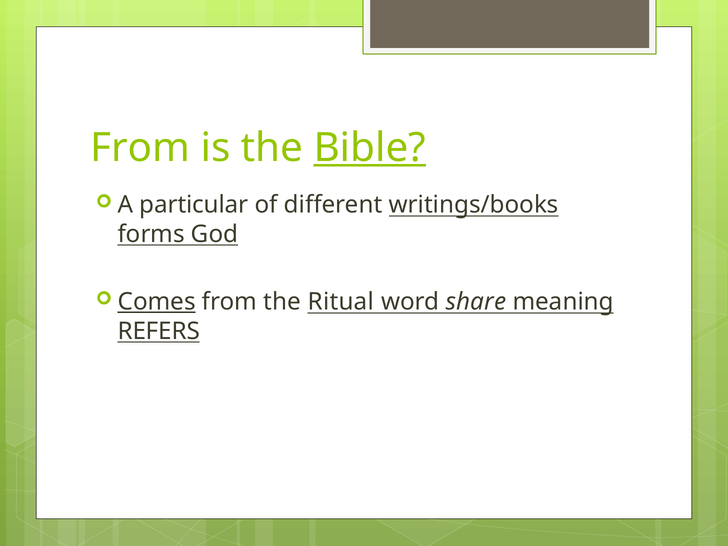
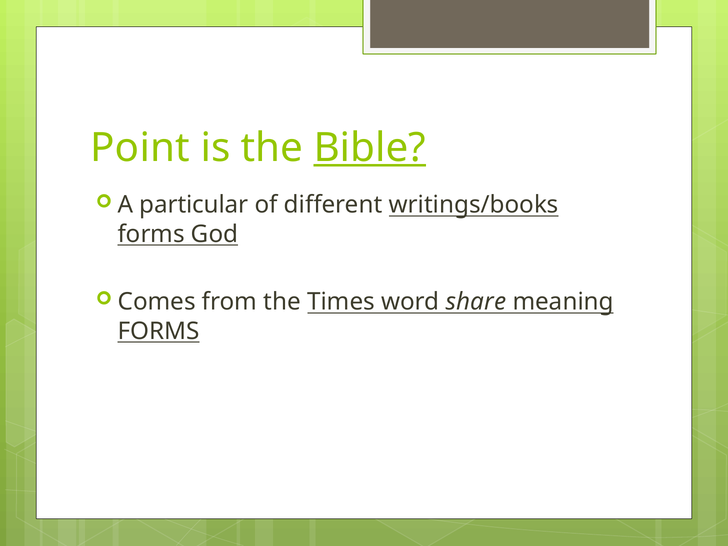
From: From -> Point (140, 148)
Comes underline: present -> none (157, 302)
Ritual: Ritual -> Times (341, 302)
REFERS: REFERS -> FORMS (159, 331)
